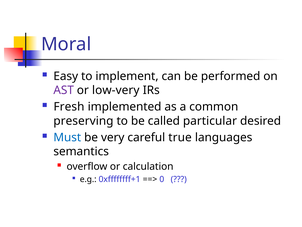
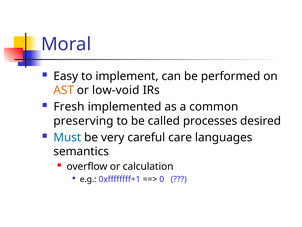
AST colour: purple -> orange (64, 90)
low-very: low-very -> low-void (116, 90)
particular: particular -> processes (210, 121)
true: true -> care (180, 137)
